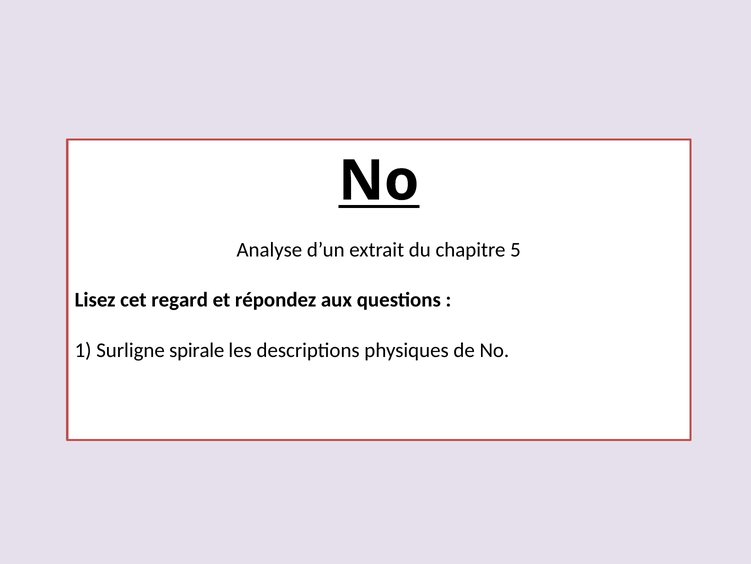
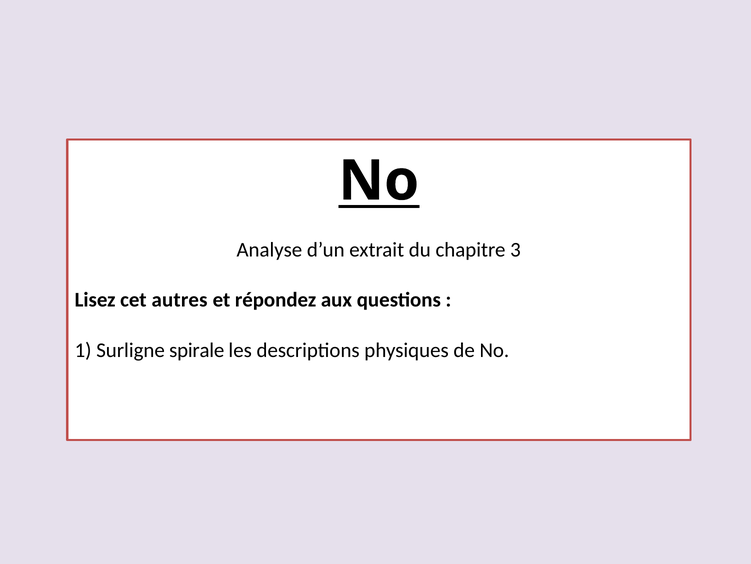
5: 5 -> 3 (515, 250)
regard: regard -> autres (180, 300)
